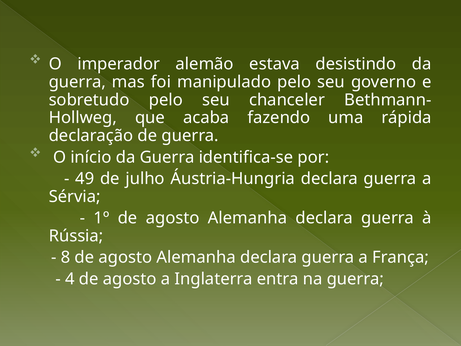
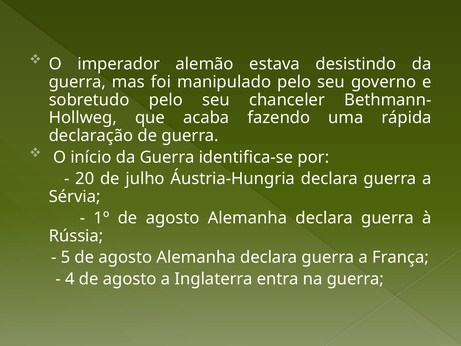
49: 49 -> 20 (85, 179)
8: 8 -> 5 (65, 257)
